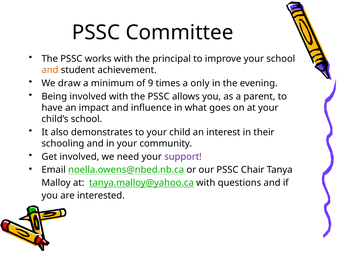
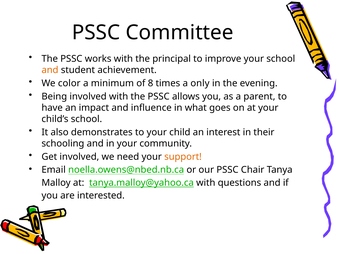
draw: draw -> color (69, 83)
9: 9 -> 8 (151, 83)
support colour: purple -> orange (183, 157)
